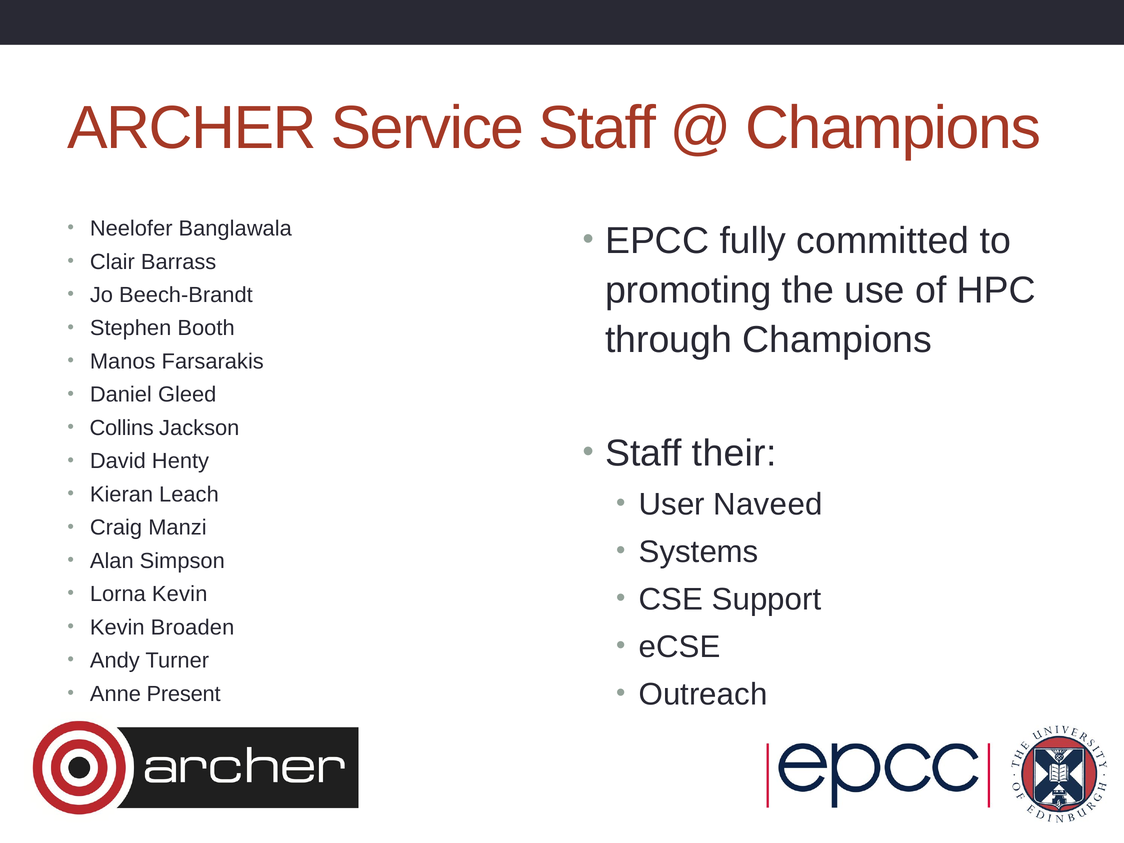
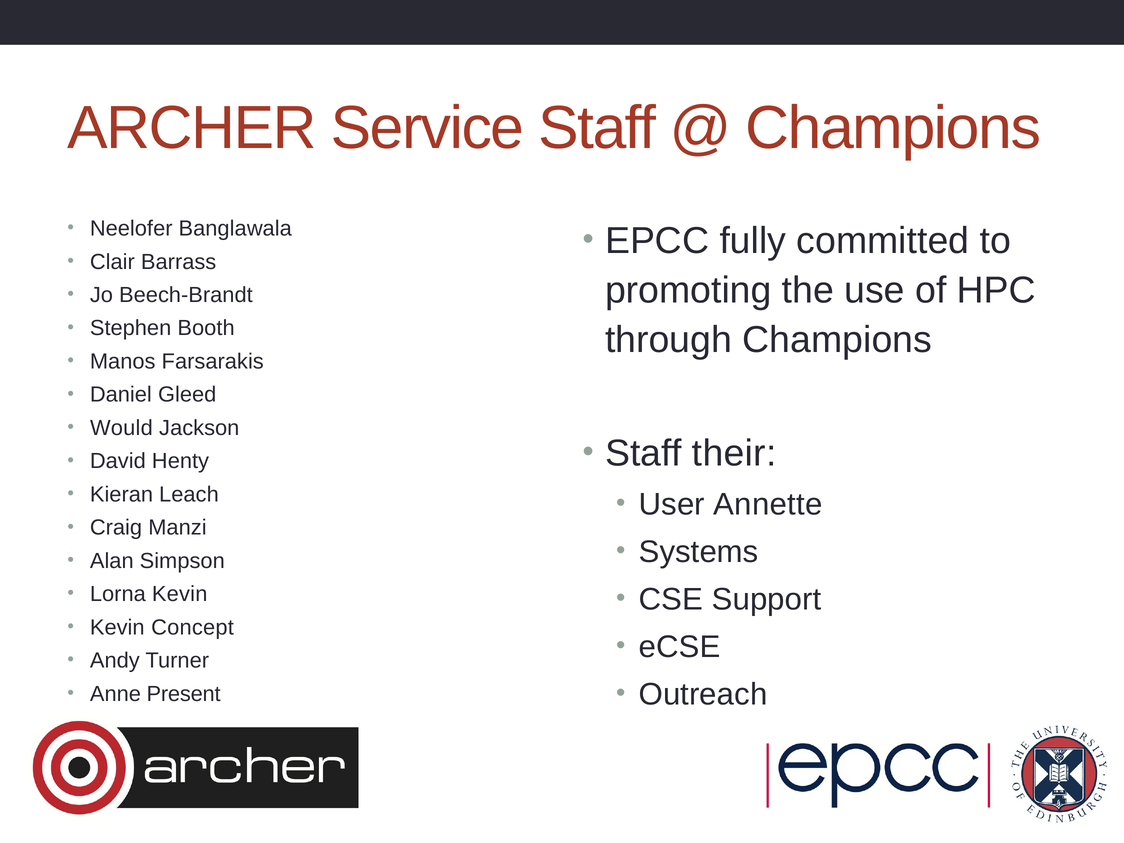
Collins: Collins -> Would (121, 428)
Naveed: Naveed -> Annette (768, 504)
Broaden: Broaden -> Concept (192, 627)
